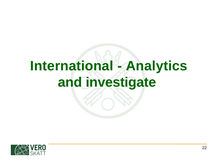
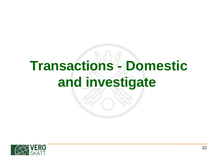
International: International -> Transactions (72, 66)
Analytics: Analytics -> Domestic (157, 66)
